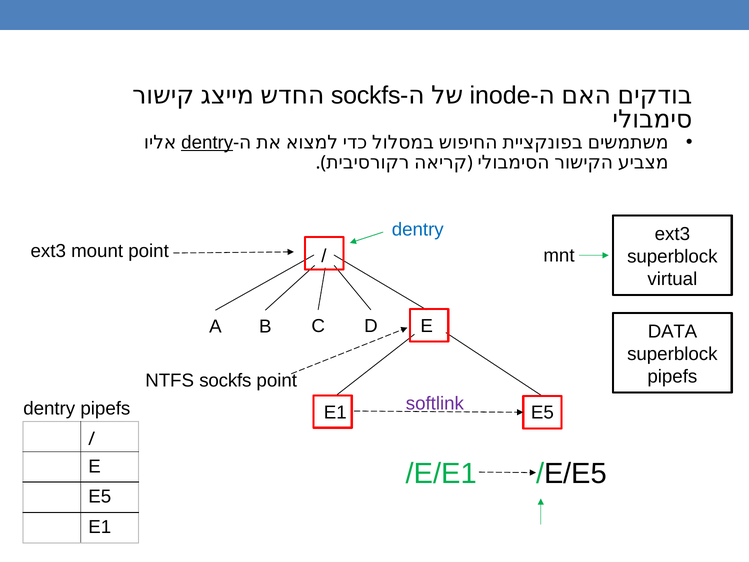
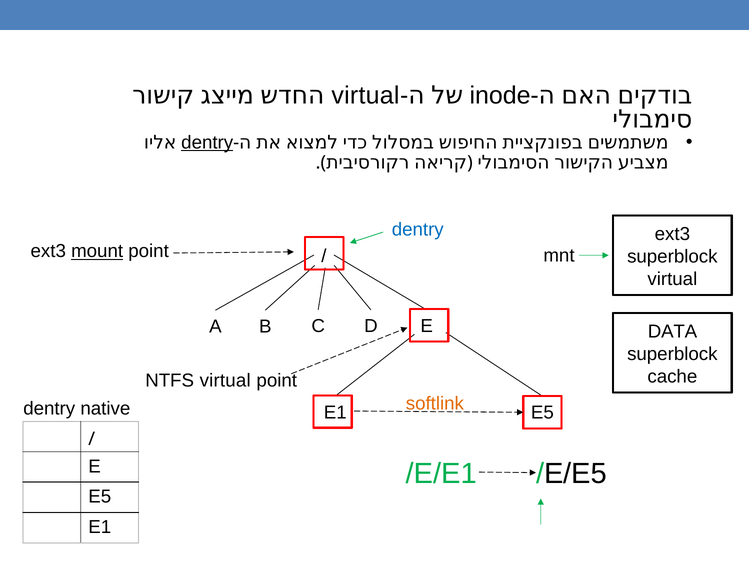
sockfs: sockfs -> virtual (365, 95)
mount underline: none -> present (97, 251)
pipefs: pipefs -> cache (672, 376)
NTFS sockfs: sockfs -> virtual (225, 380)
softlink colour: purple -> orange (435, 403)
dentry pipefs: pipefs -> native (105, 409)
